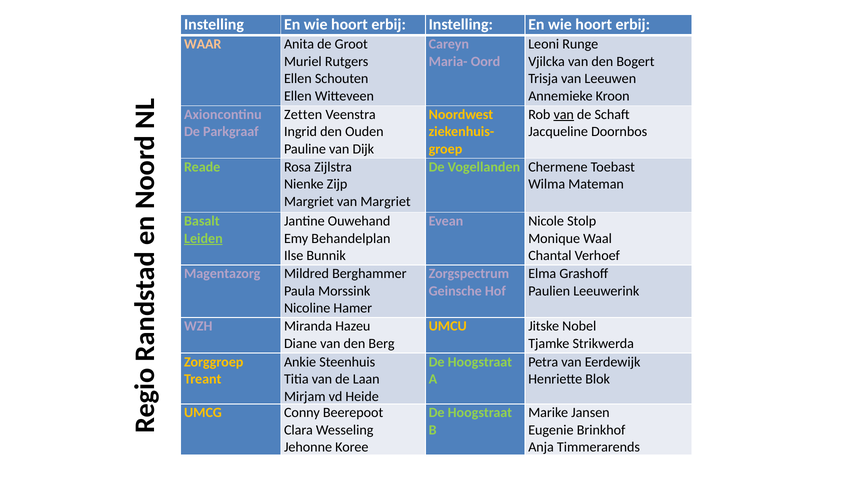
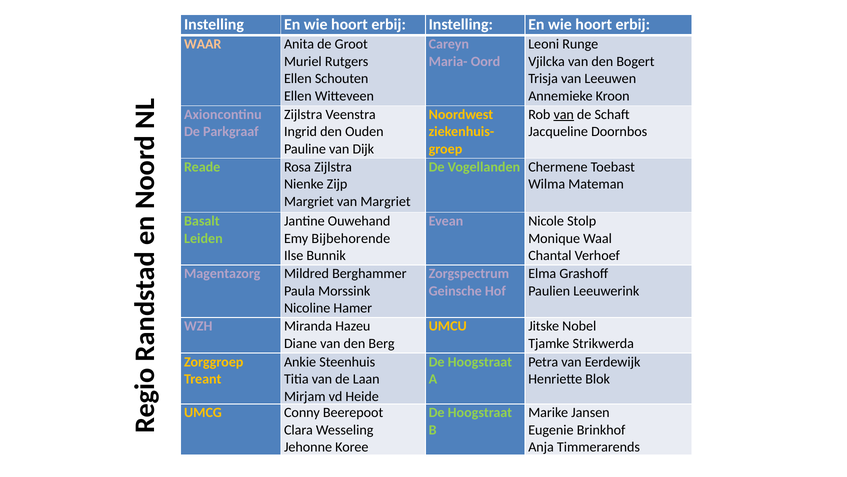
Zetten: Zetten -> Zijlstra (303, 114)
Leiden underline: present -> none (203, 238)
Behandelplan: Behandelplan -> Bijbehorende (351, 238)
